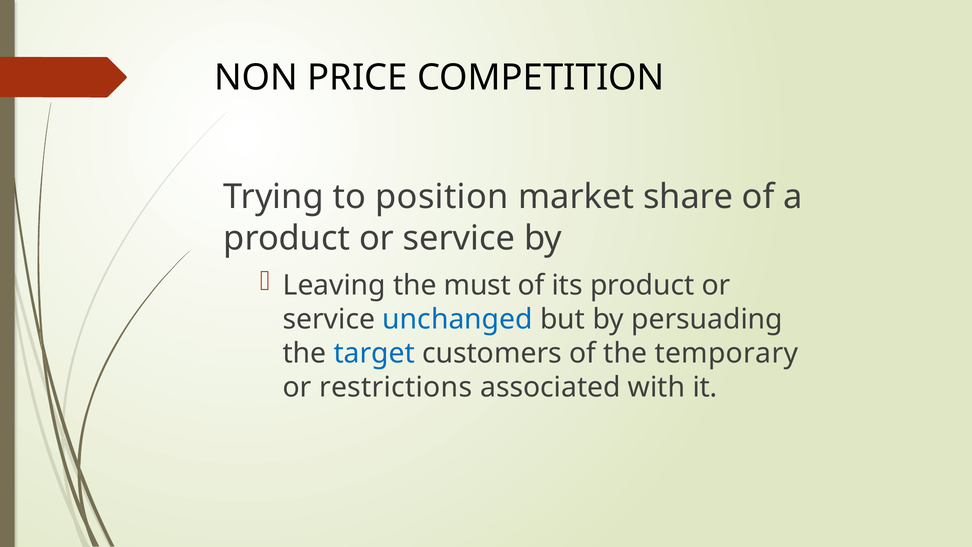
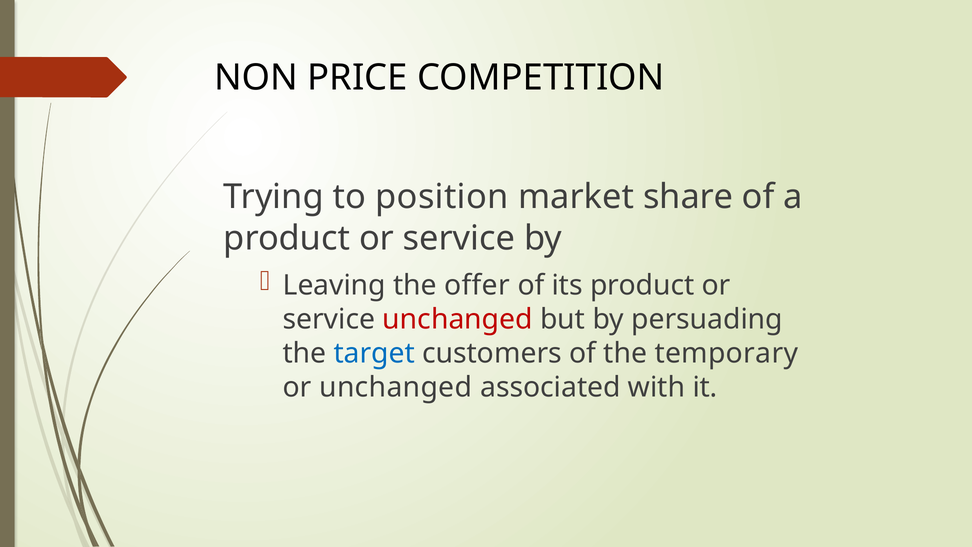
must: must -> offer (477, 285)
unchanged colour: blue -> red (458, 319)
or restrictions: restrictions -> unchanged (396, 387)
